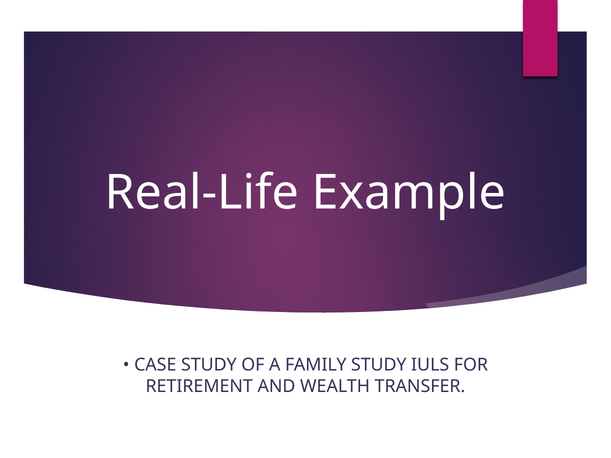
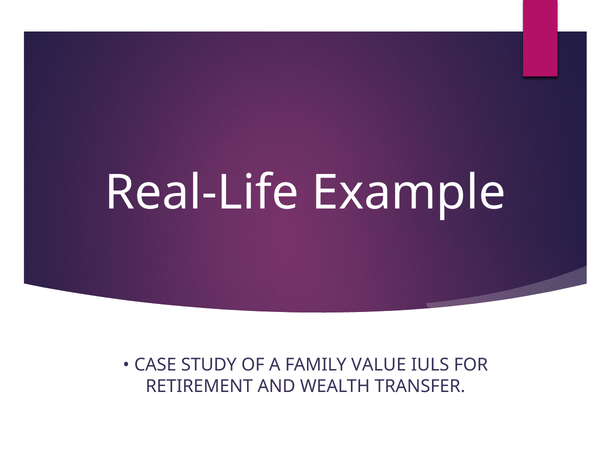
FAMILY STUDY: STUDY -> VALUE (379, 365)
